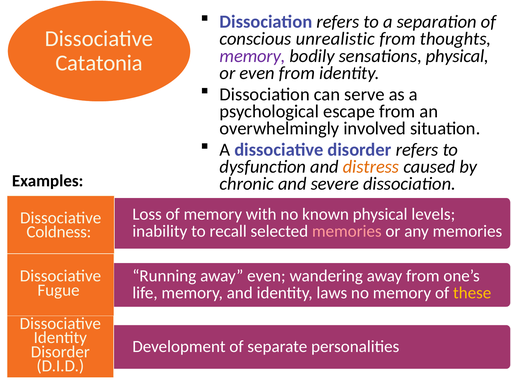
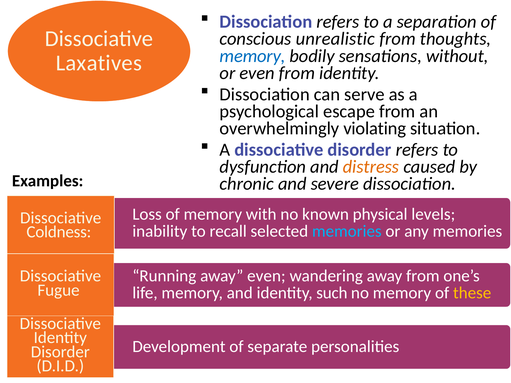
memory colour: purple -> blue (253, 56)
sensations physical: physical -> without (457, 56)
Catatonia: Catatonia -> Laxatives (99, 63)
involved: involved -> violating (375, 128)
memories colour: pink -> light blue (347, 231)
laws: laws -> such (332, 293)
